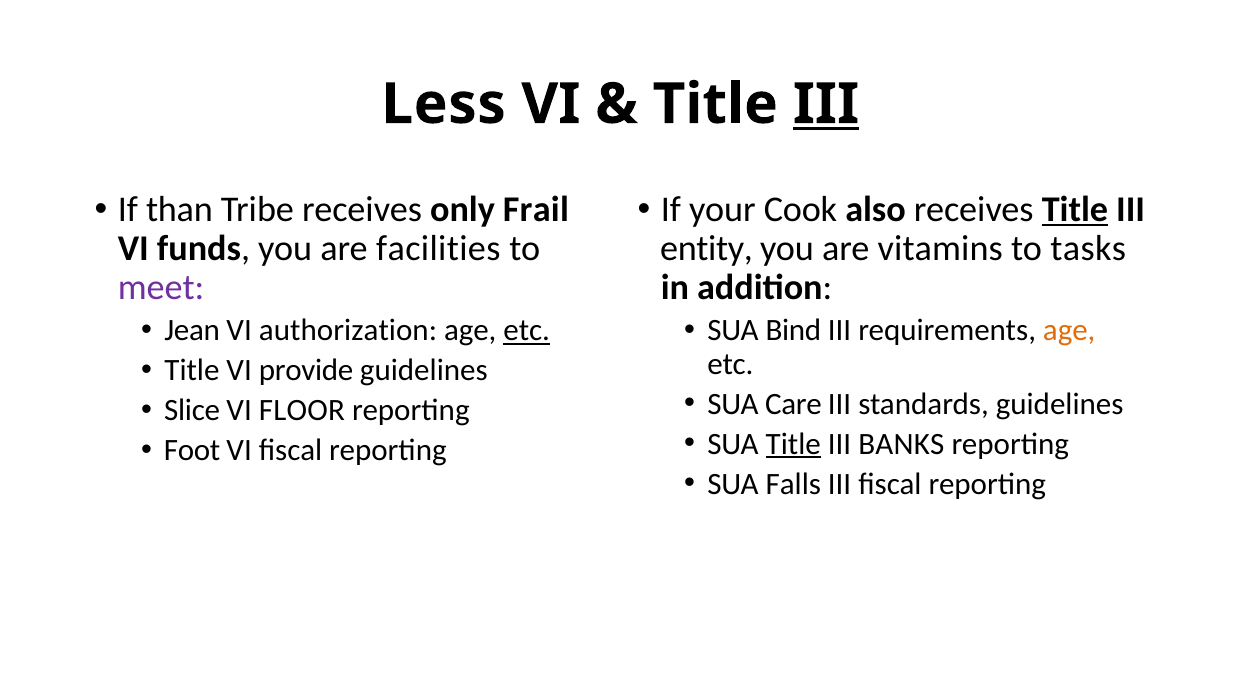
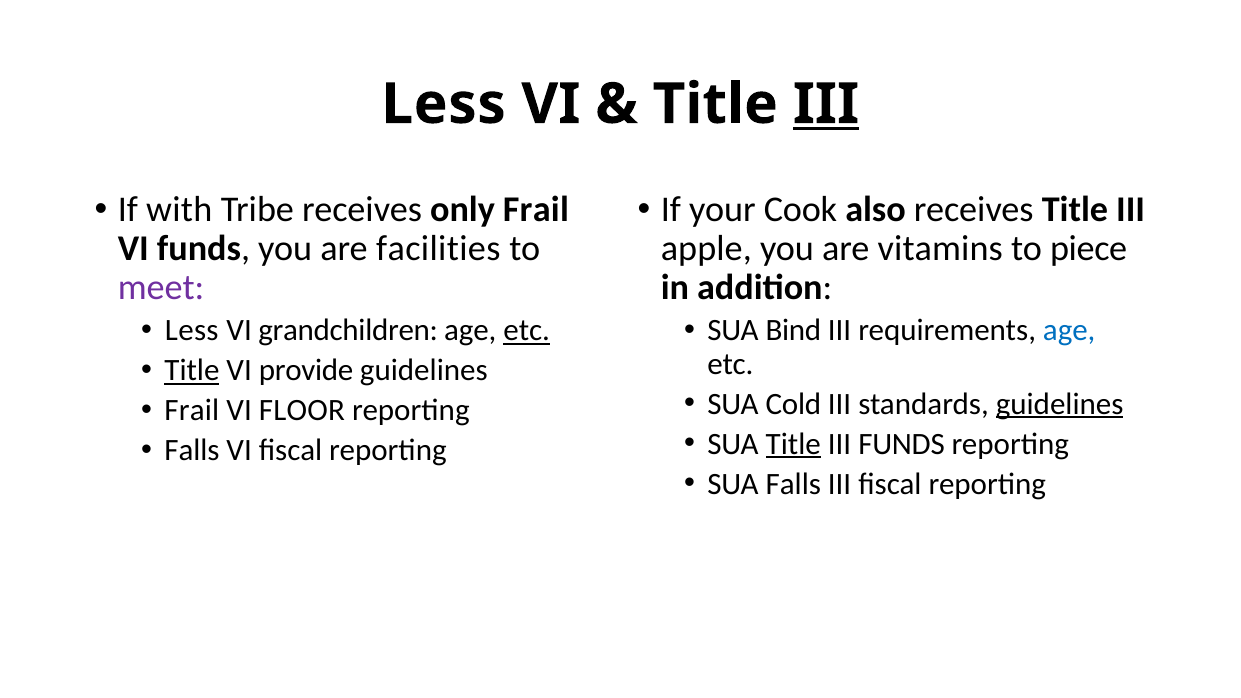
than: than -> with (179, 210)
Title underline: present -> none (1075, 210)
entity: entity -> apple (706, 249)
tasks: tasks -> piece (1089, 249)
Jean: Jean -> Less (192, 331)
authorization: authorization -> grandchildren (348, 331)
age colour: orange -> blue (1069, 331)
Title underline: none -> present (192, 371)
Care: Care -> Cold (793, 404)
guidelines underline: none -> present (1060, 404)
Slice: Slice -> Frail (192, 410)
III BANKS: BANKS -> FUNDS (902, 444)
Foot: Foot -> Falls (192, 450)
